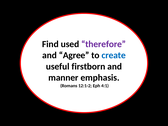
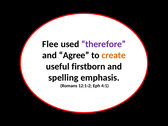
Find: Find -> Flee (50, 44)
create colour: blue -> orange (114, 55)
manner: manner -> spelling (63, 78)
